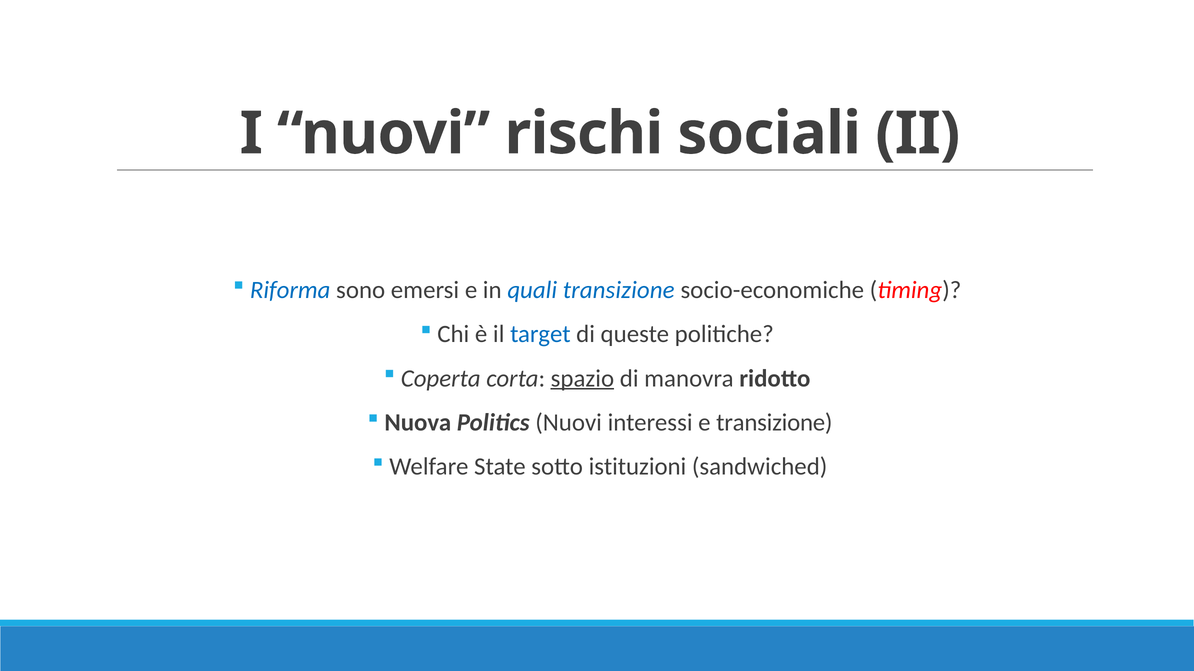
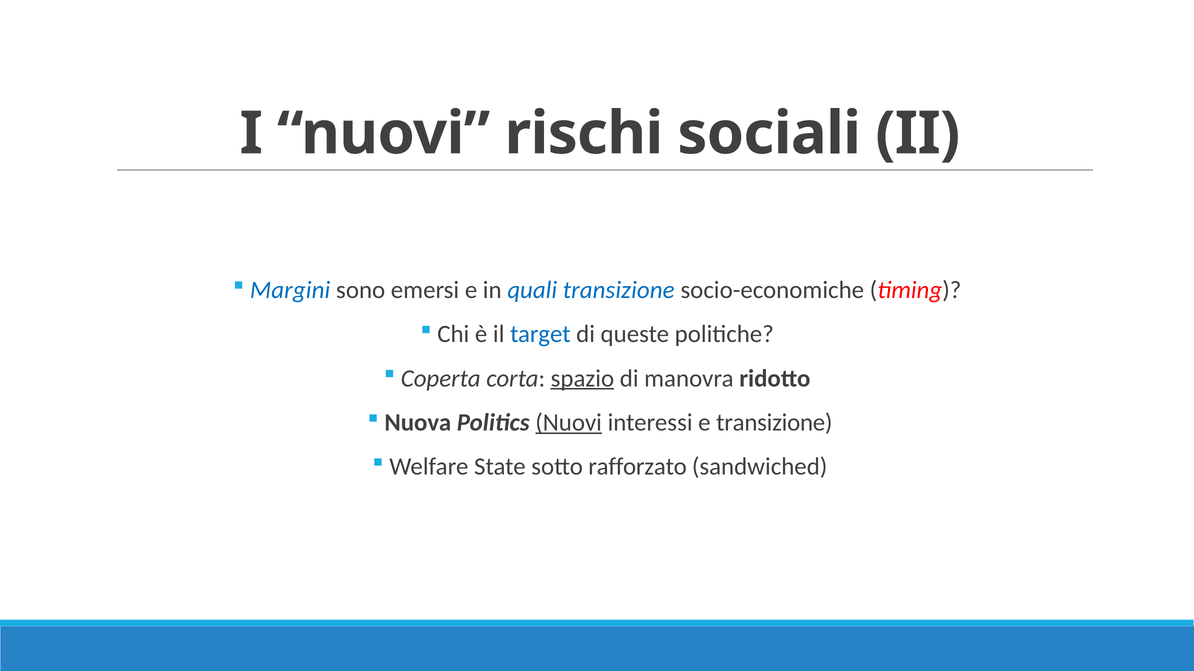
Riforma: Riforma -> Margini (290, 290)
Nuovi underline: none -> present (569, 423)
istituzioni: istituzioni -> rafforzato (638, 467)
